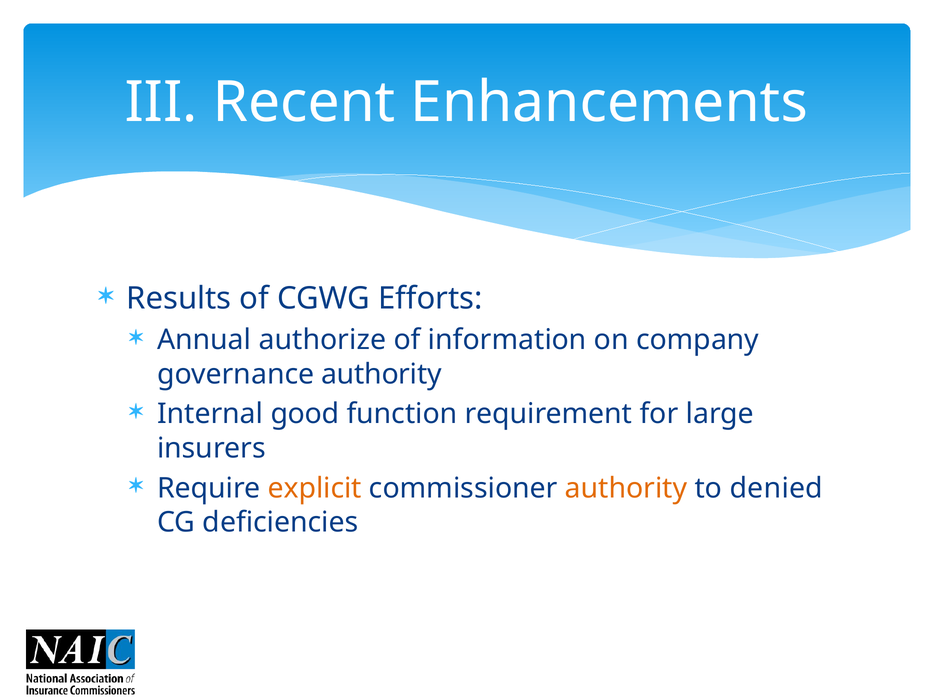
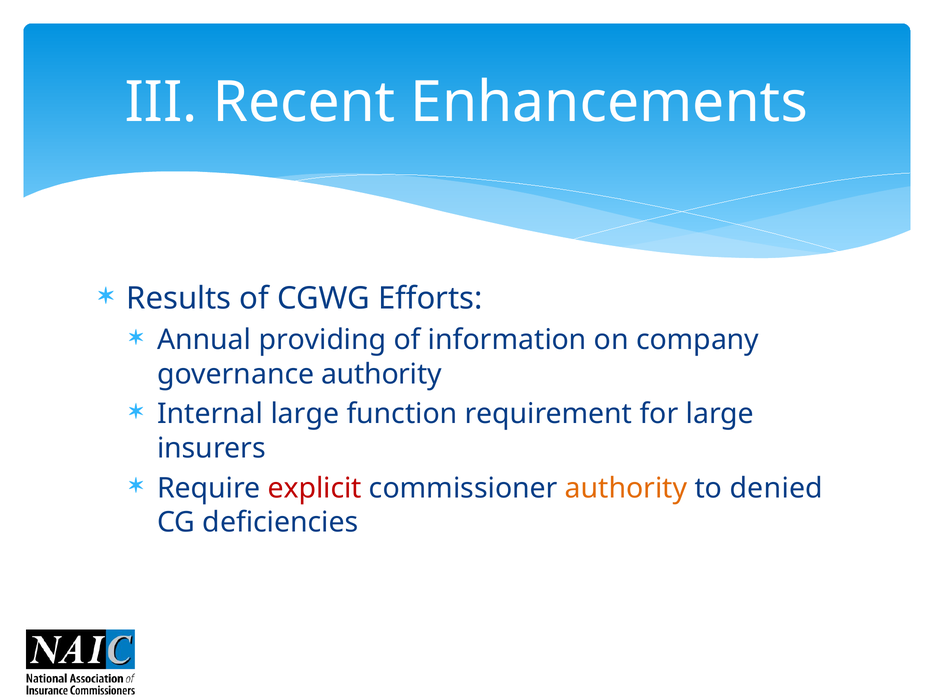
authorize: authorize -> providing (322, 340)
Internal good: good -> large (305, 414)
explicit colour: orange -> red (315, 488)
